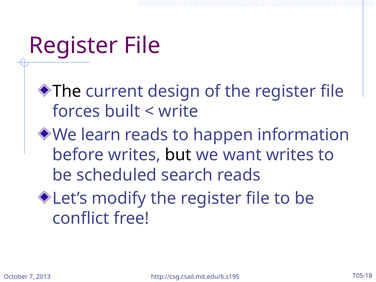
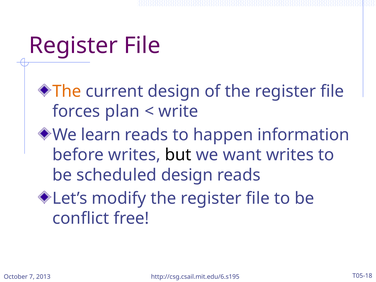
The colour: black -> orange (67, 91)
built: built -> plan (122, 111)
scheduled search: search -> design (187, 175)
